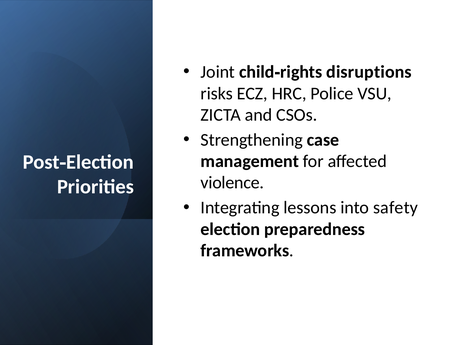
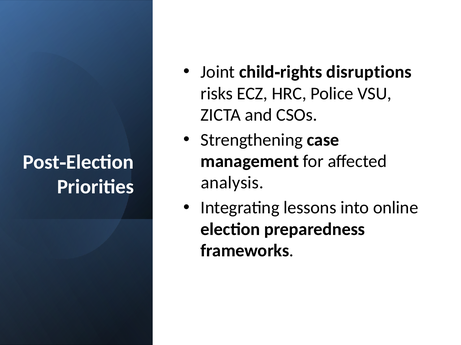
violence: violence -> analysis (232, 183)
safety: safety -> online (396, 208)
